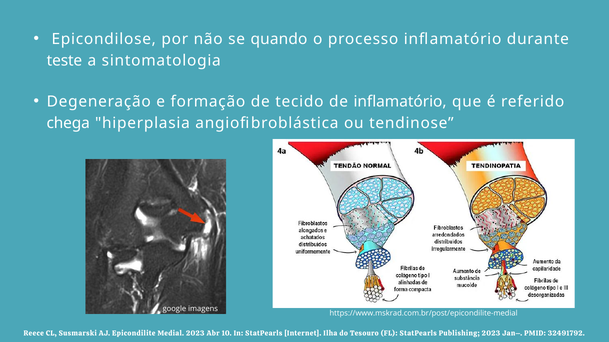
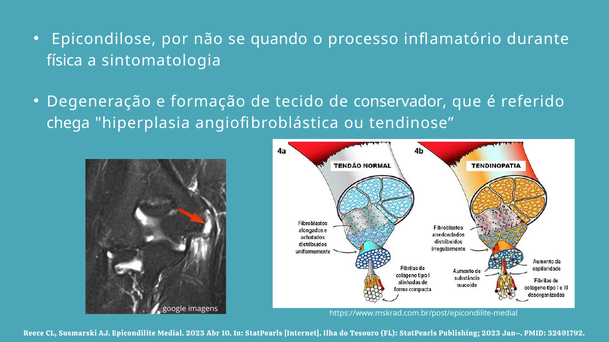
teste: teste -> física (64, 61)
de inflamatório: inflamatório -> conservador (400, 102)
